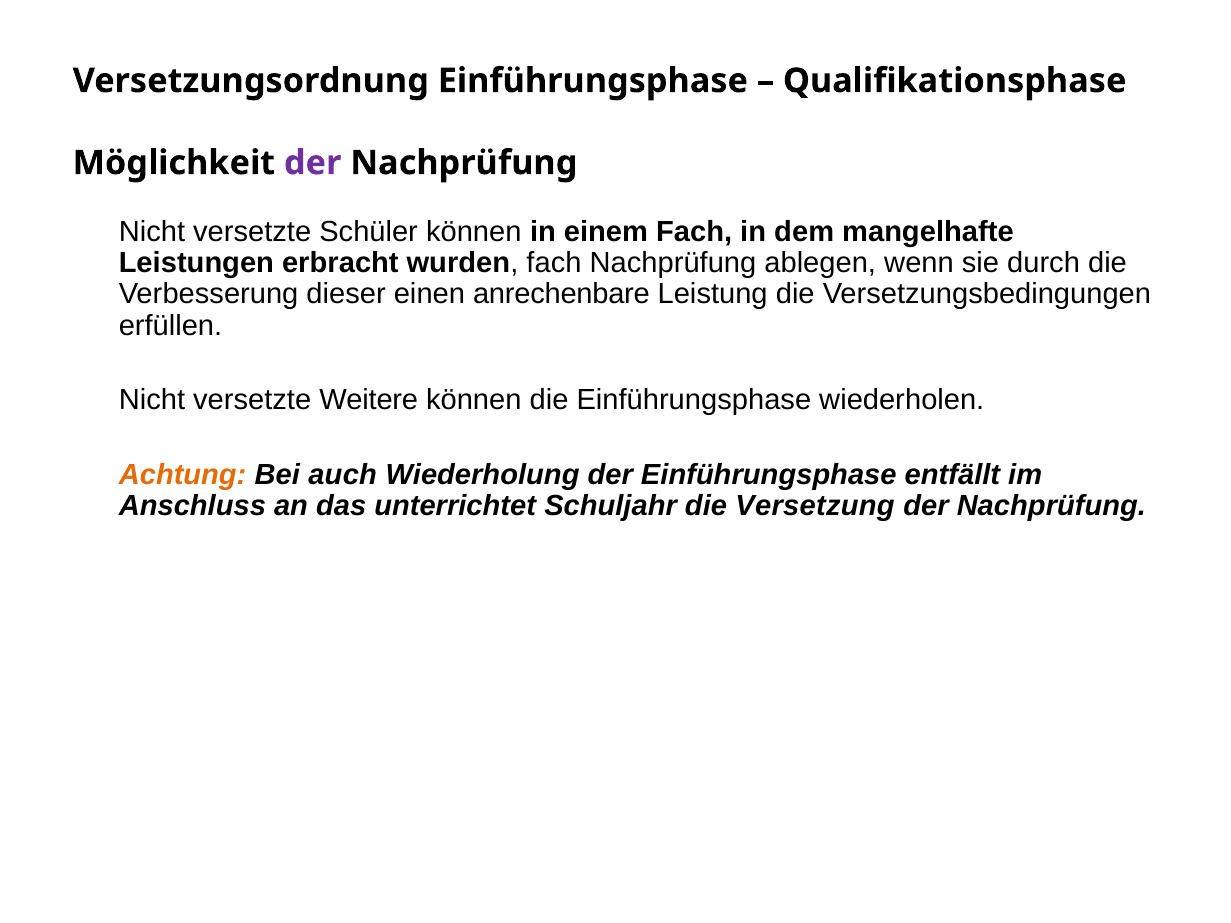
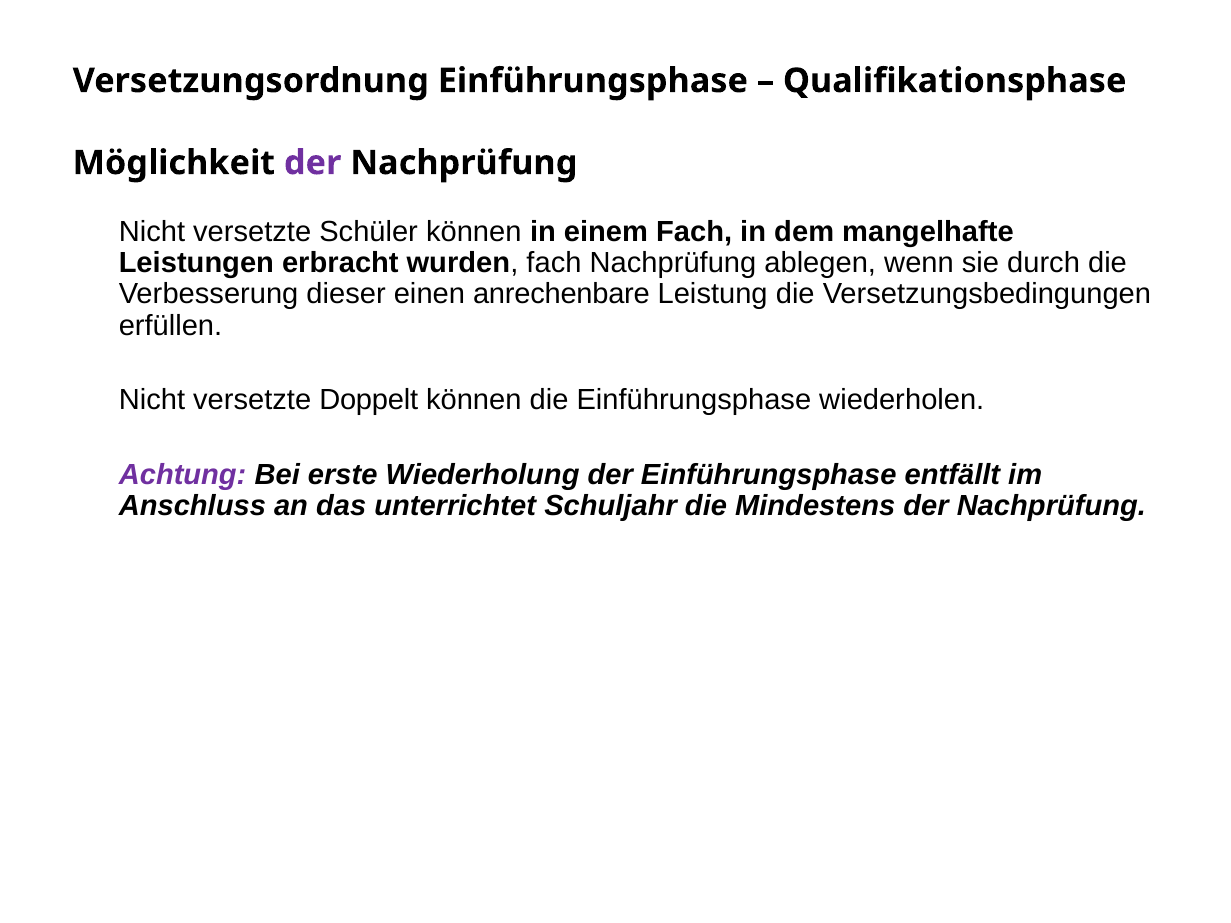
Weitere: Weitere -> Doppelt (369, 400)
Achtung colour: orange -> purple (183, 475)
auch: auch -> erste (343, 475)
Versetzung: Versetzung -> Mindestens (815, 506)
